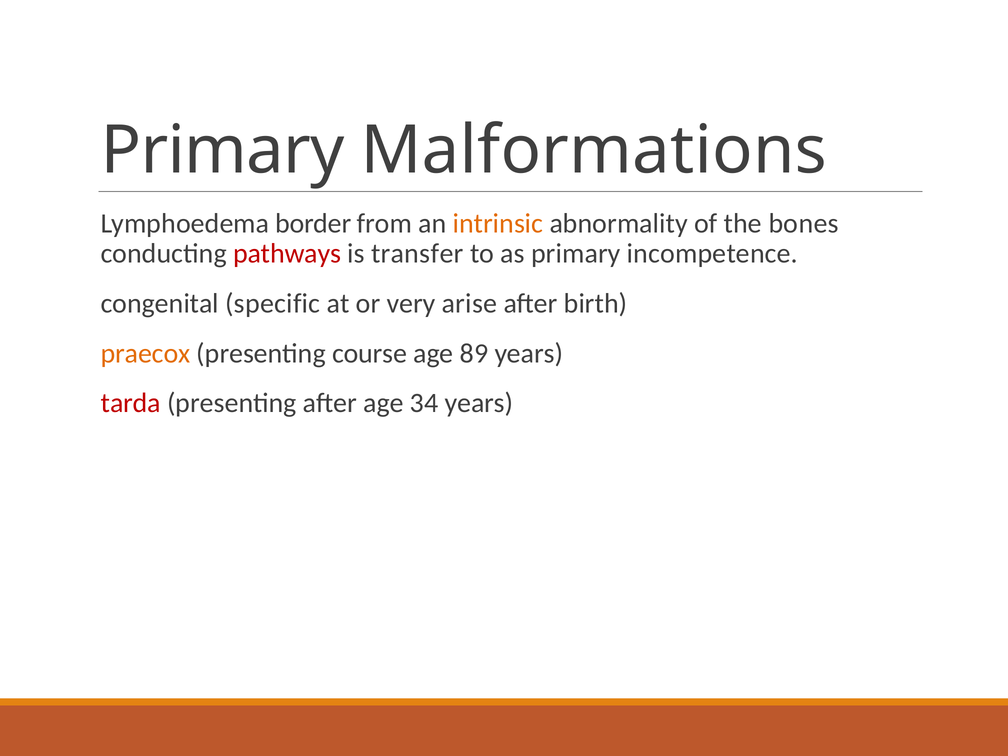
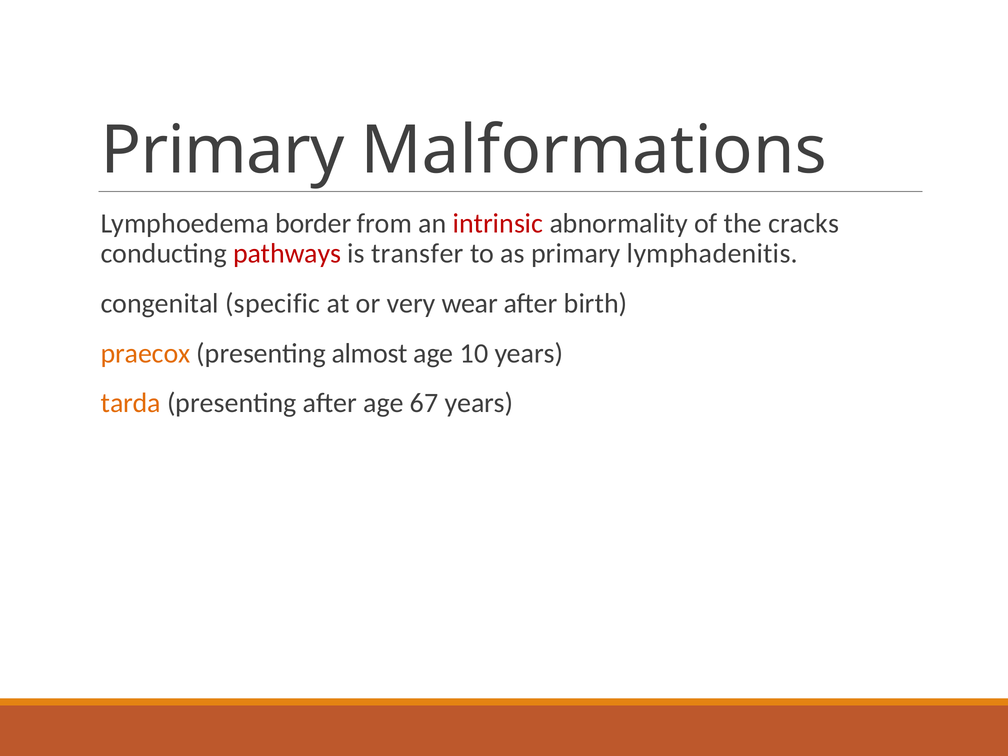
intrinsic colour: orange -> red (498, 223)
bones: bones -> cracks (804, 223)
incompetence: incompetence -> lymphadenitis (712, 254)
arise: arise -> wear (470, 304)
course: course -> almost (370, 353)
89: 89 -> 10 (474, 353)
tarda colour: red -> orange (131, 403)
34: 34 -> 67 (424, 403)
